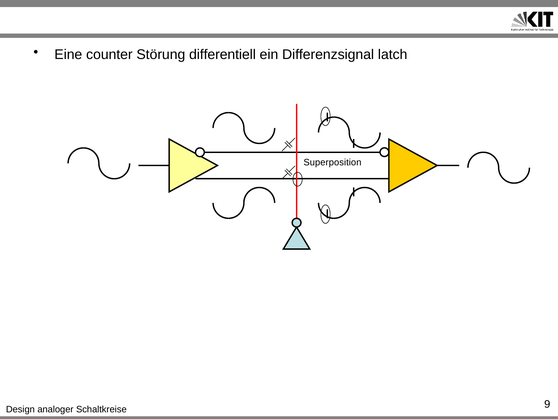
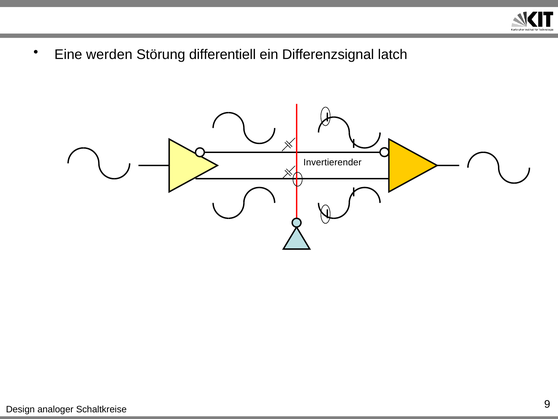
counter: counter -> werden (109, 54)
Superposition: Superposition -> Invertierender (332, 162)
